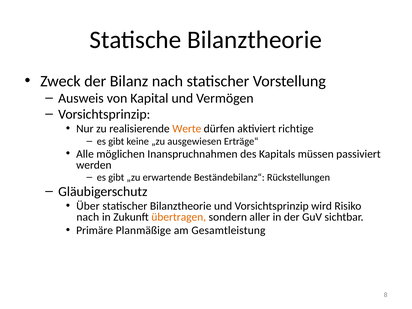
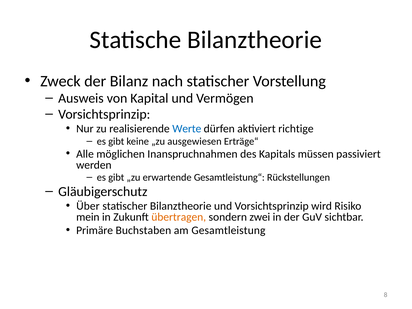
Werte colour: orange -> blue (187, 129)
Beständebilanz“: Beständebilanz“ -> Gesamtleistung“ (229, 178)
nach: nach -> mein (88, 217)
aller: aller -> zwei (260, 217)
Planmäßige: Planmäßige -> Buchstaben (143, 230)
